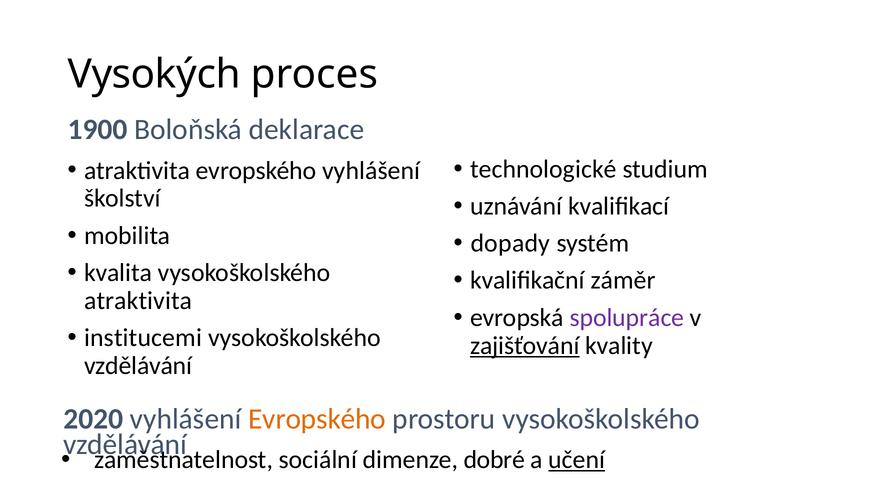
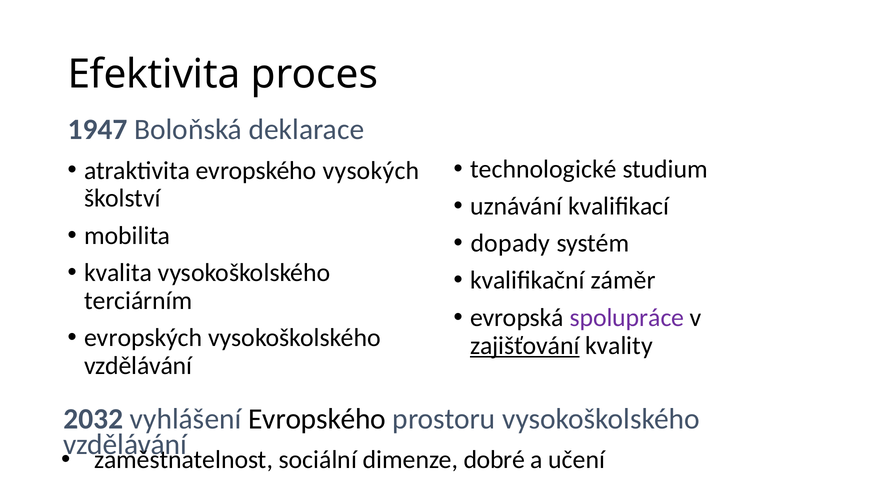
Vysokých: Vysokých -> Efektivita (154, 74)
1900: 1900 -> 1947 (97, 129)
evropského vyhlášení: vyhlášení -> vysokých (371, 170)
atraktivita: atraktivita -> terciárním (138, 300)
institucemi: institucemi -> evropských (143, 338)
2020: 2020 -> 2032 (93, 419)
Evropského colour: orange -> black (317, 419)
učení underline: present -> none (577, 460)
